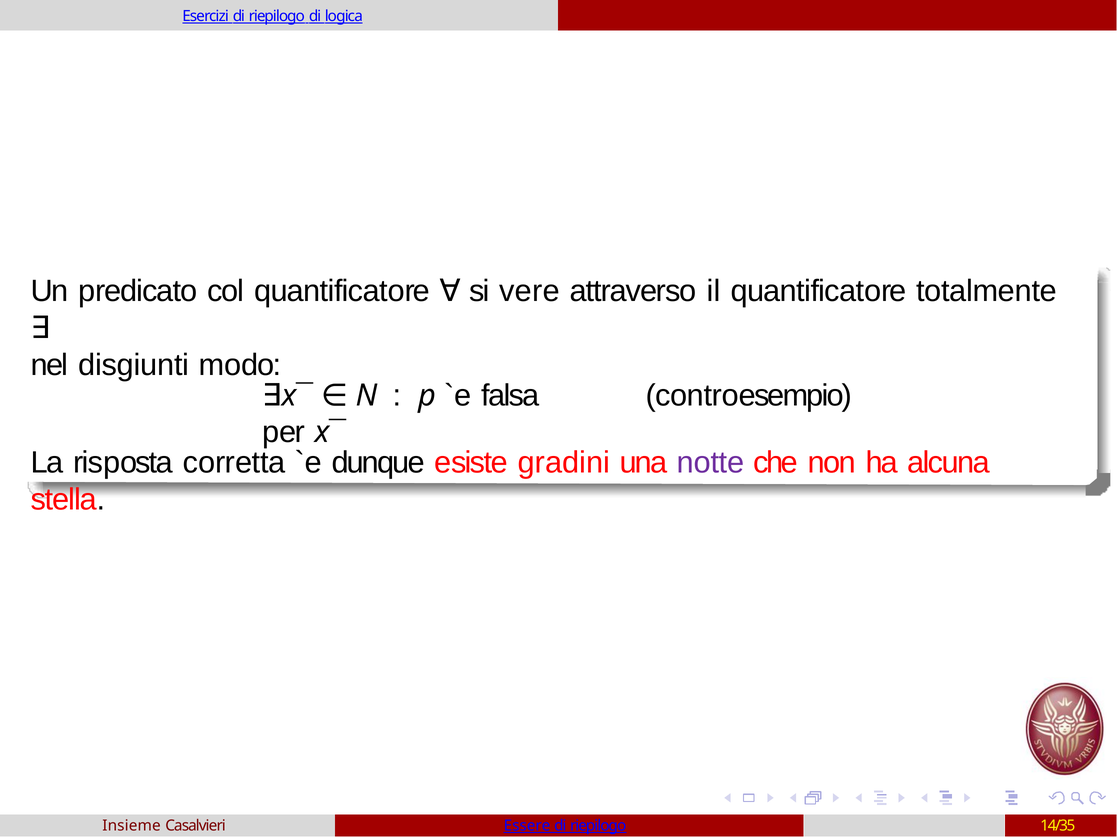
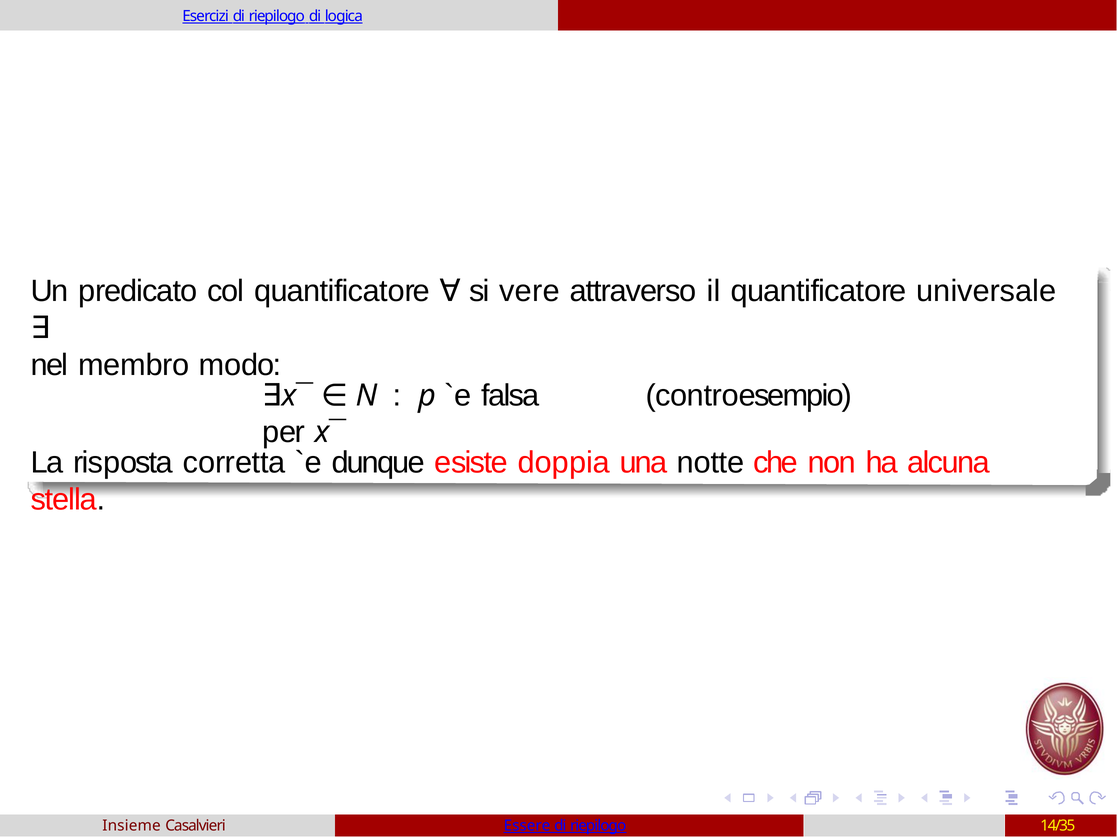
totalmente: totalmente -> universale (986, 291)
disgiunti: disgiunti -> membro (134, 365)
gradini: gradini -> doppia (564, 463)
notte colour: purple -> black (711, 463)
